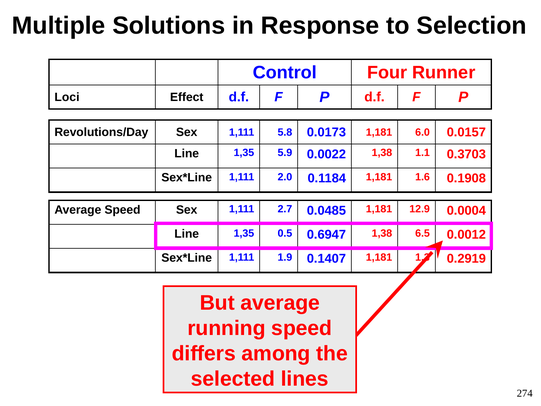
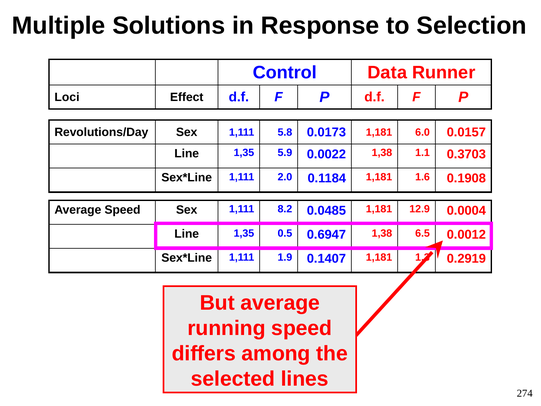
Four: Four -> Data (387, 72)
2.7: 2.7 -> 8.2 (285, 209)
